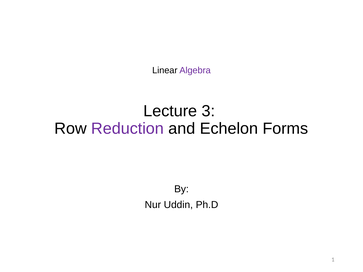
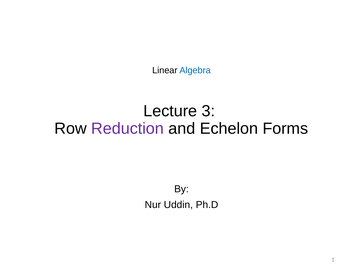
Algebra colour: purple -> blue (195, 70)
